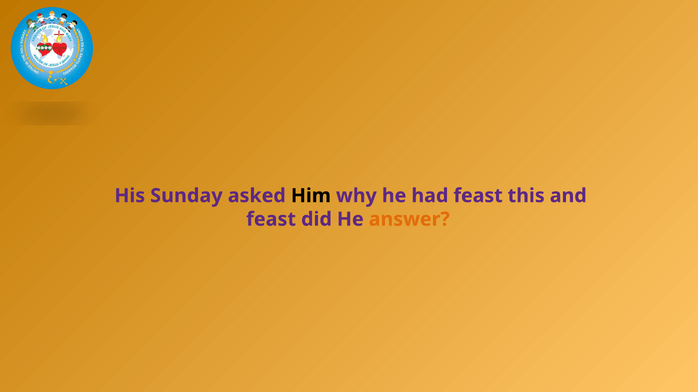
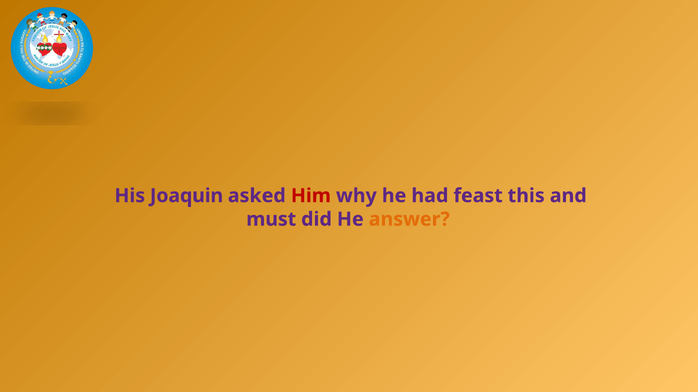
Sunday: Sunday -> Joaquin (187, 196)
Him colour: black -> red (311, 196)
feast: feast -> must (271, 220)
